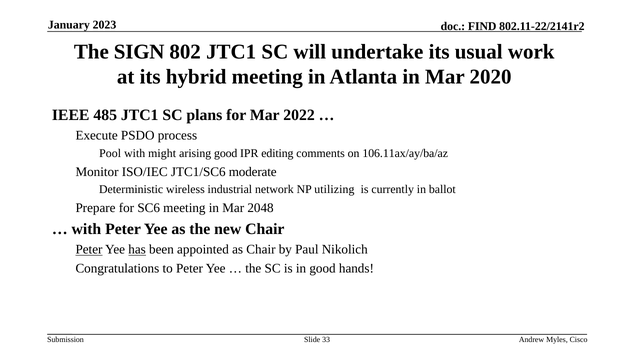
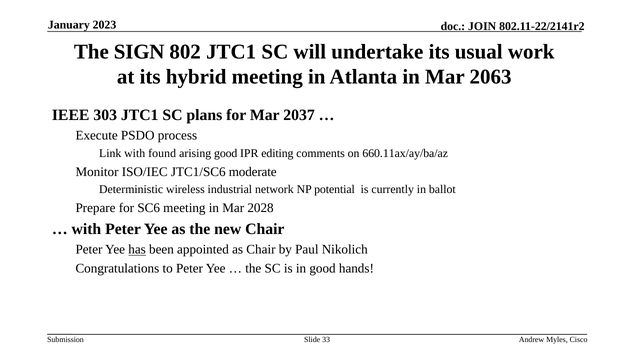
FIND: FIND -> JOIN (482, 26)
2020: 2020 -> 2063 (491, 77)
485: 485 -> 303 (105, 115)
2022: 2022 -> 2037 (299, 115)
Pool: Pool -> Link (110, 153)
might: might -> found (162, 153)
106.11ax/ay/ba/az: 106.11ax/ay/ba/az -> 660.11ax/ay/ba/az (405, 153)
utilizing: utilizing -> potential (334, 189)
2048: 2048 -> 2028 (261, 208)
Peter underline: present -> none (89, 250)
